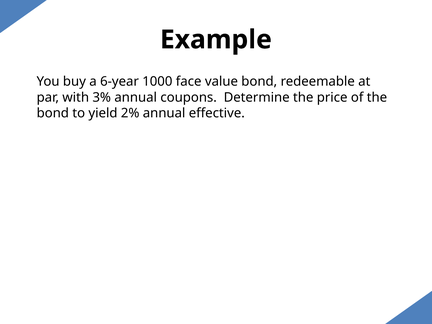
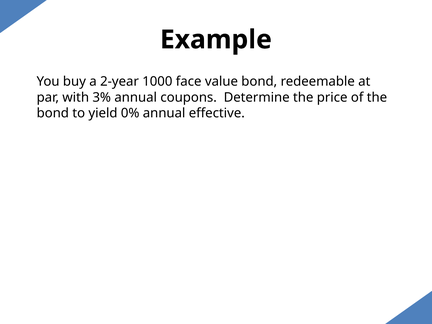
6-year: 6-year -> 2-year (120, 82)
2%: 2% -> 0% (130, 113)
